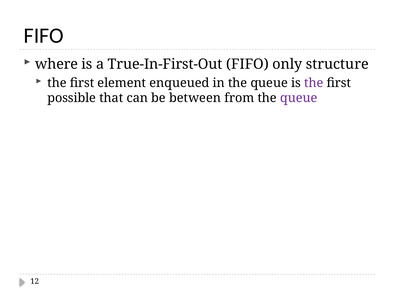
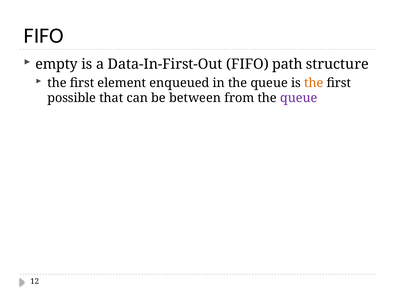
where: where -> empty (57, 64)
True-In-First-Out: True-In-First-Out -> Data-In-First-Out (165, 64)
only: only -> path (287, 64)
the colour: purple -> orange (314, 83)
